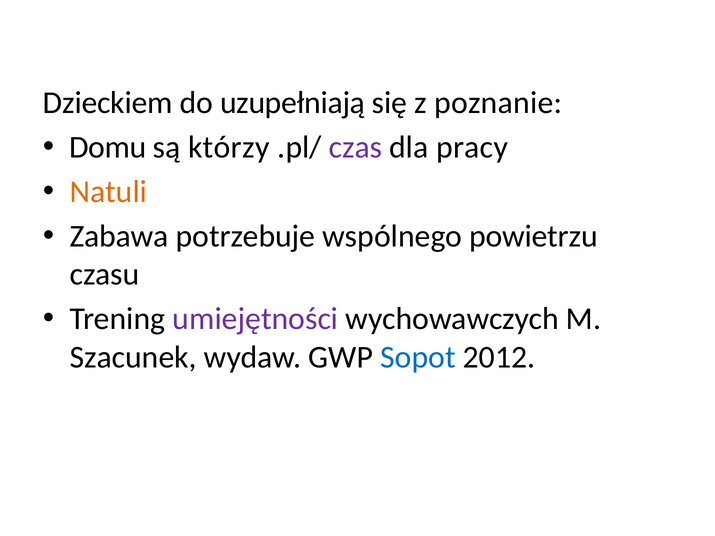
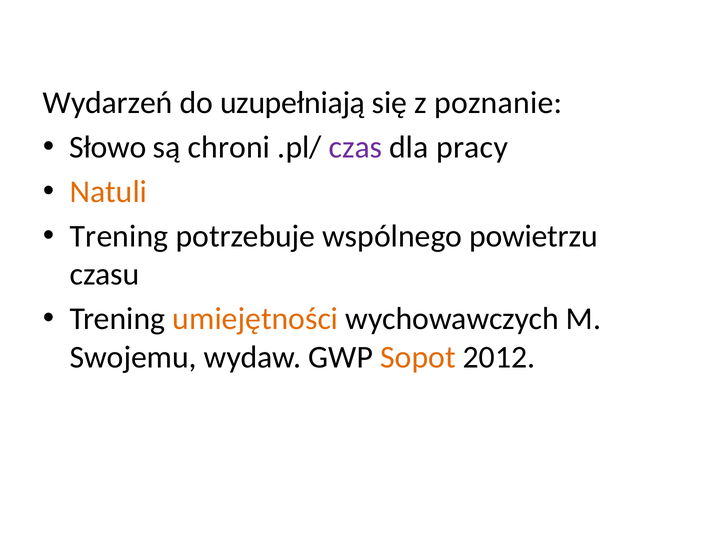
Dzieckiem: Dzieckiem -> Wydarzeń (108, 103)
Domu: Domu -> Słowo (108, 147)
którzy: którzy -> chroni (229, 147)
Zabawa: Zabawa -> Trening (119, 236)
umiejętności colour: purple -> orange (255, 319)
Szacunek: Szacunek -> Swojemu (133, 357)
Sopot colour: blue -> orange (418, 357)
